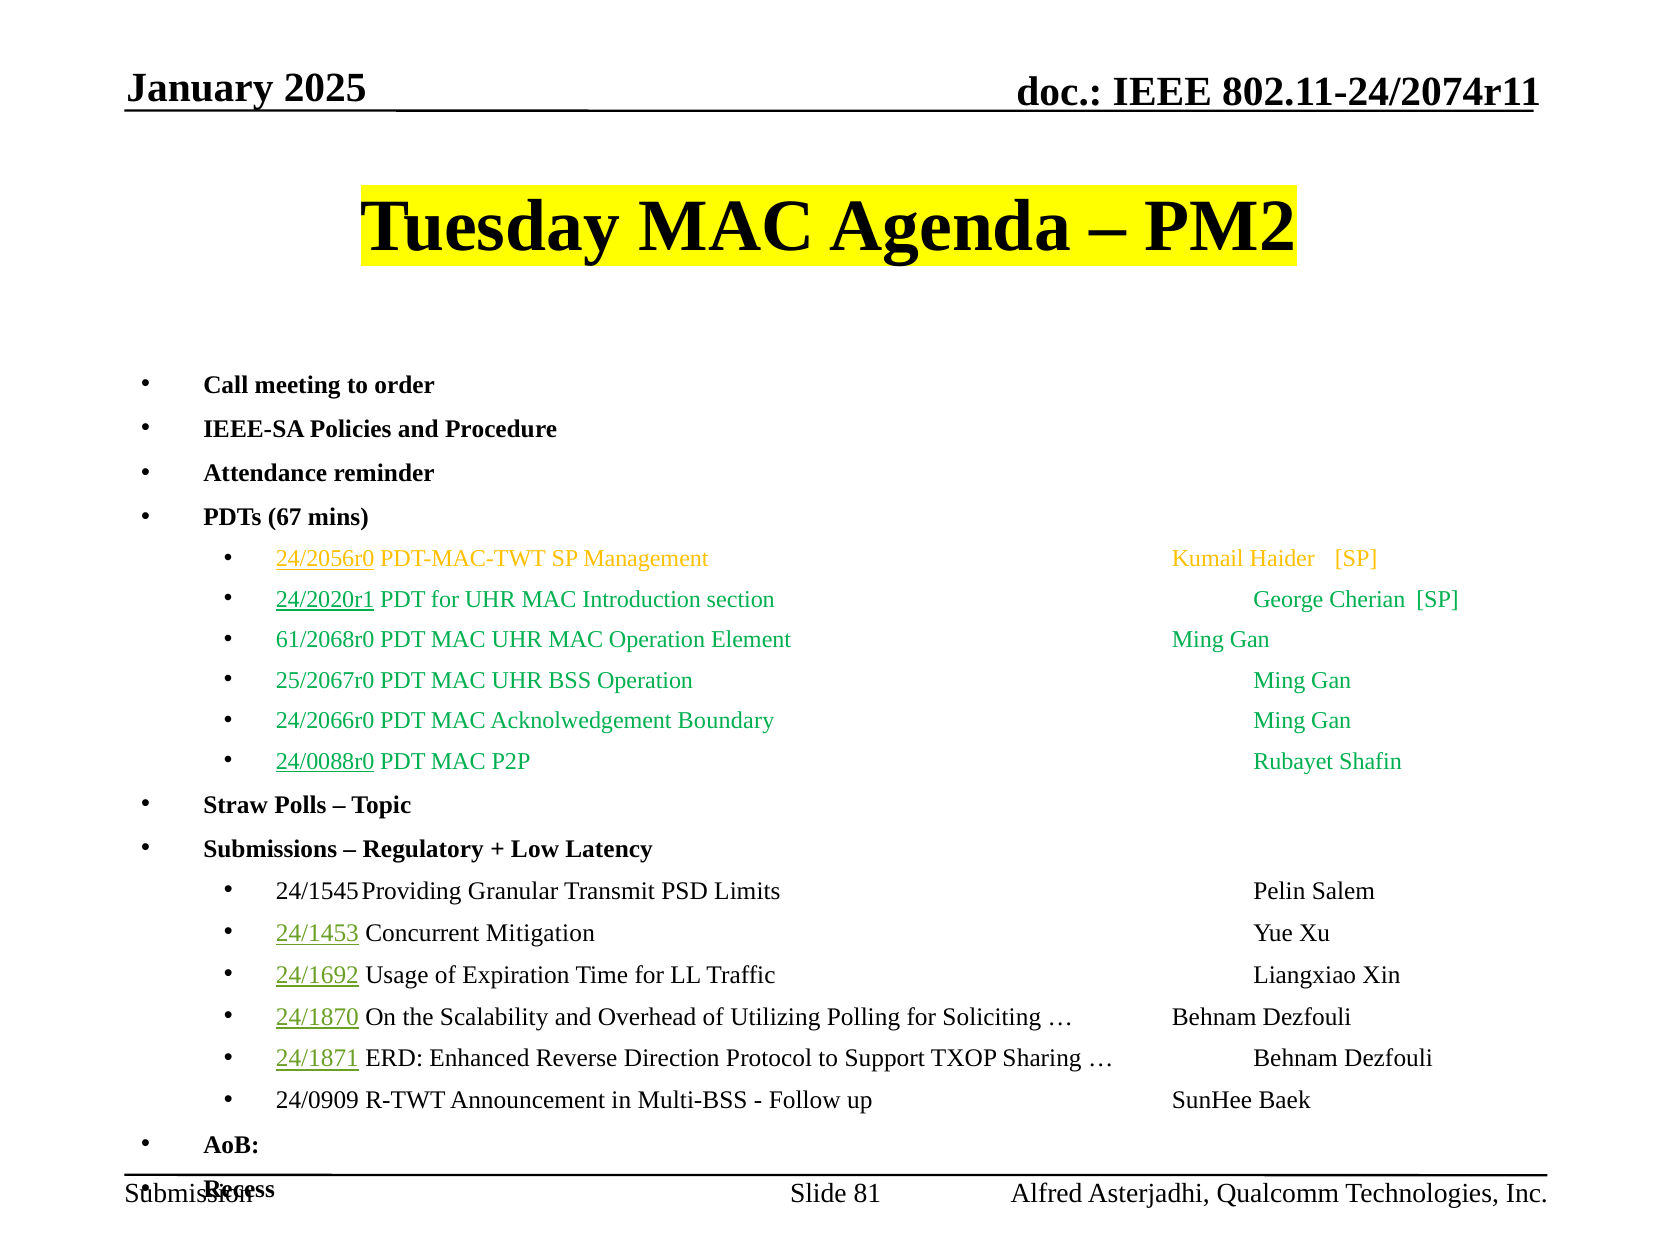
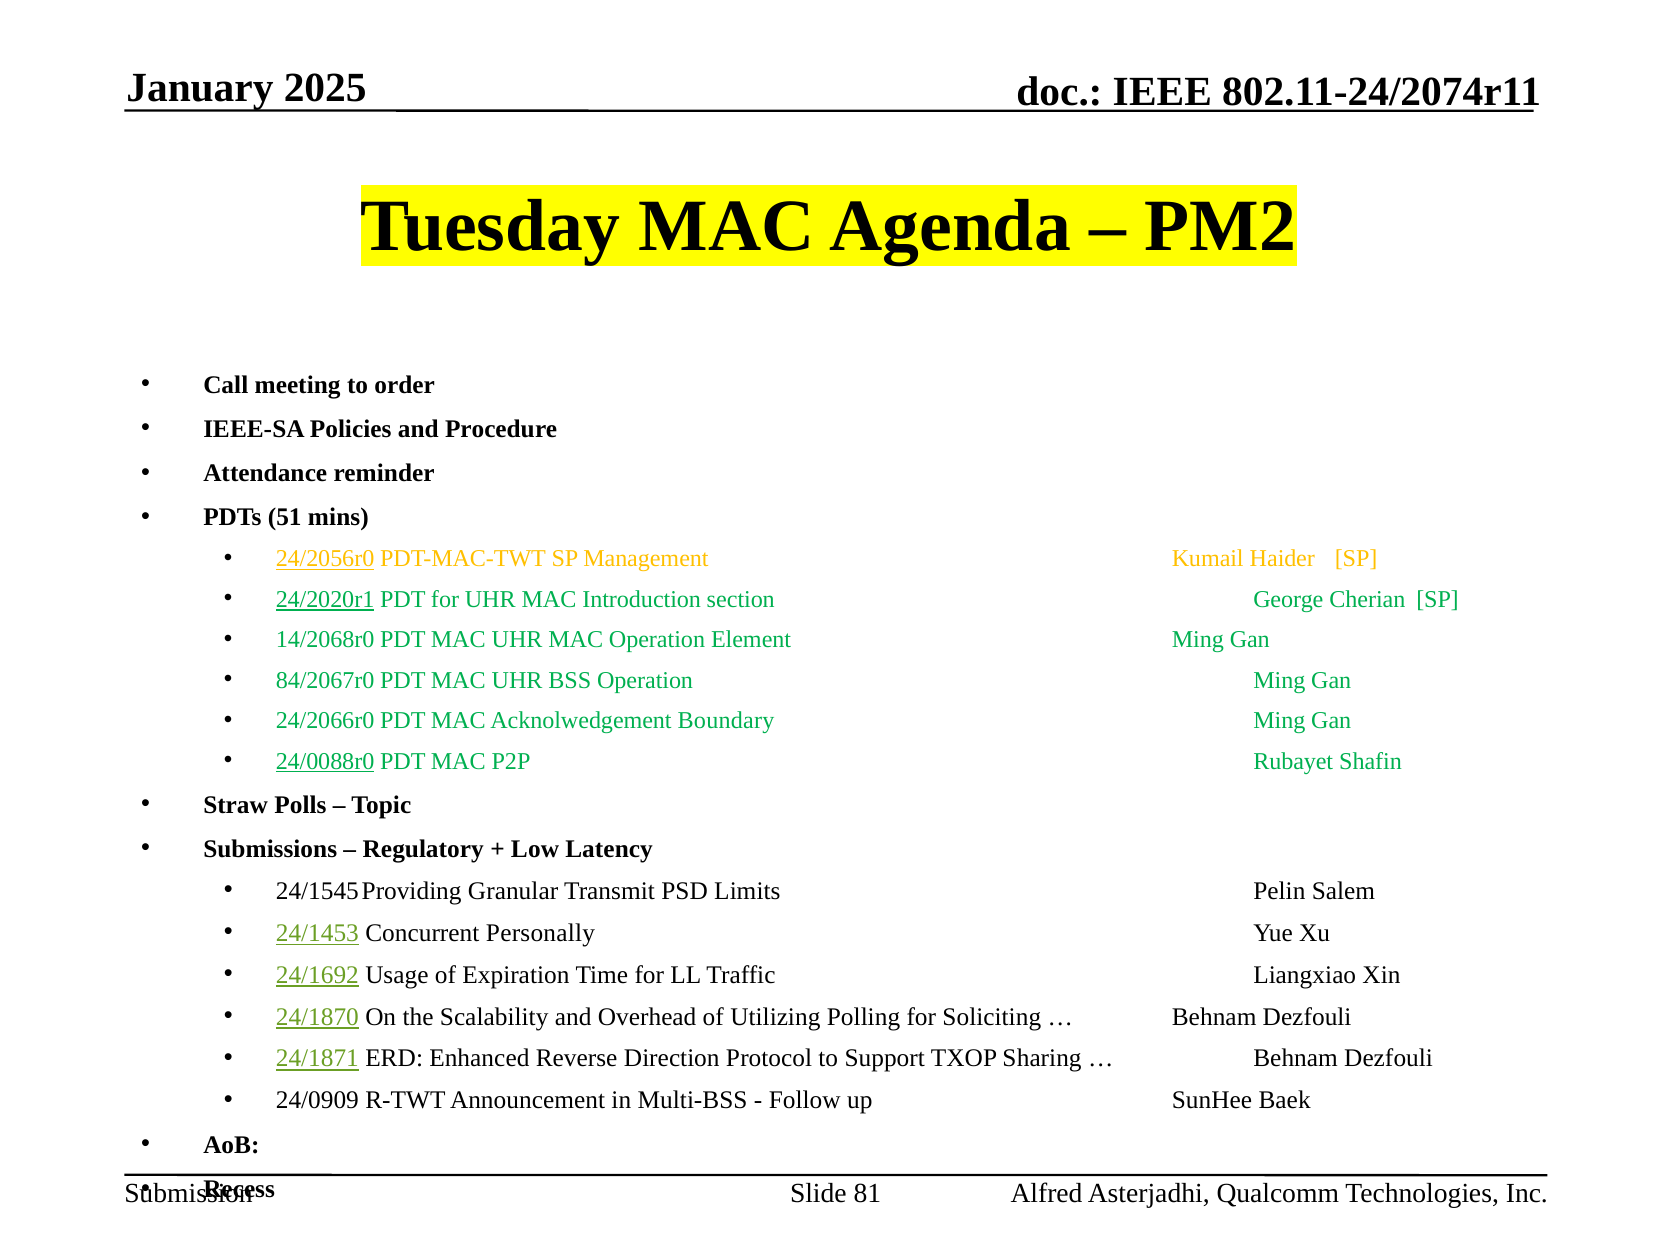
67: 67 -> 51 (285, 517)
61/2068r0: 61/2068r0 -> 14/2068r0 (325, 639)
25/2067r0: 25/2067r0 -> 84/2067r0 (325, 680)
Mitigation: Mitigation -> Personally (541, 932)
